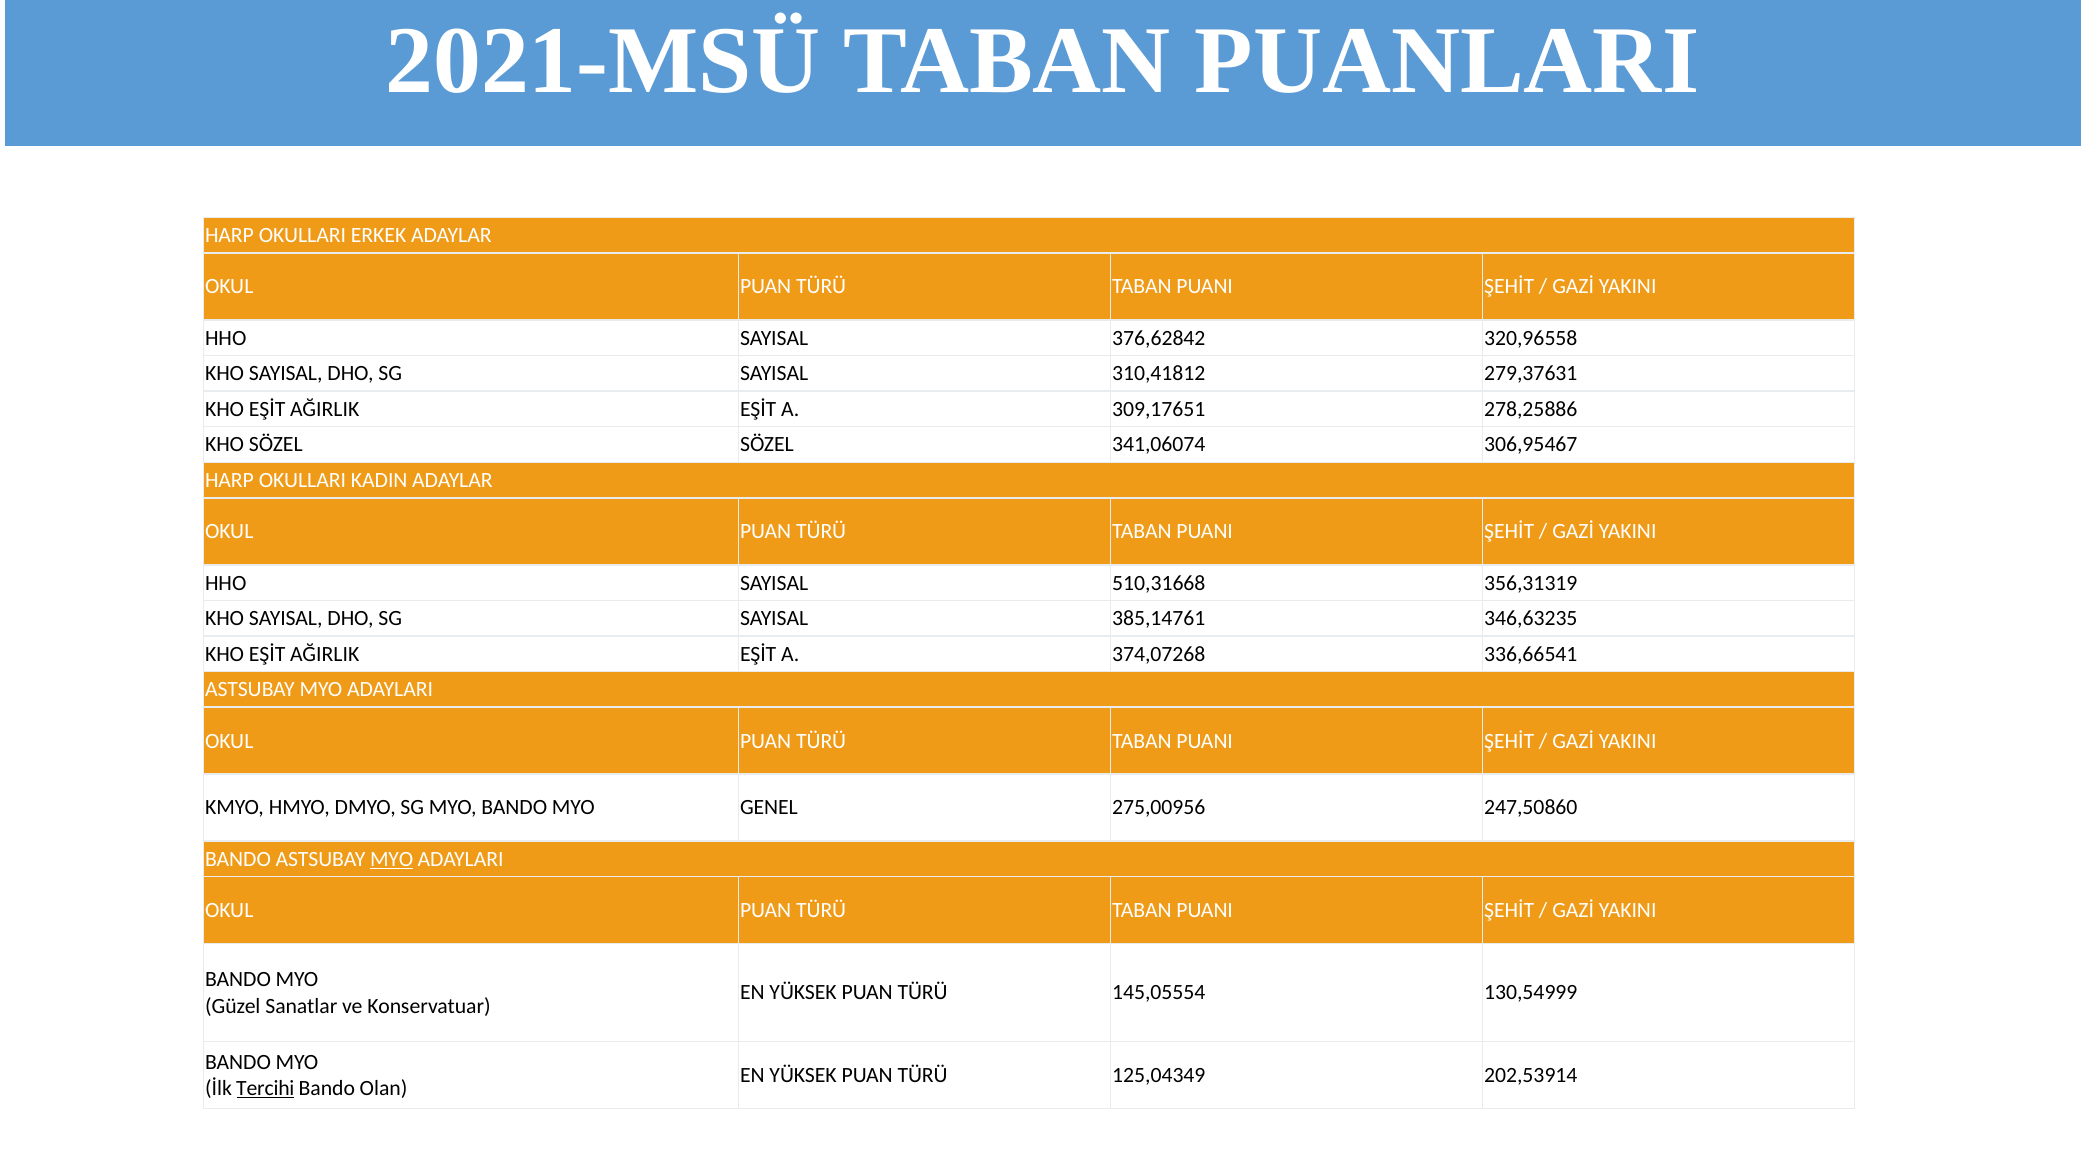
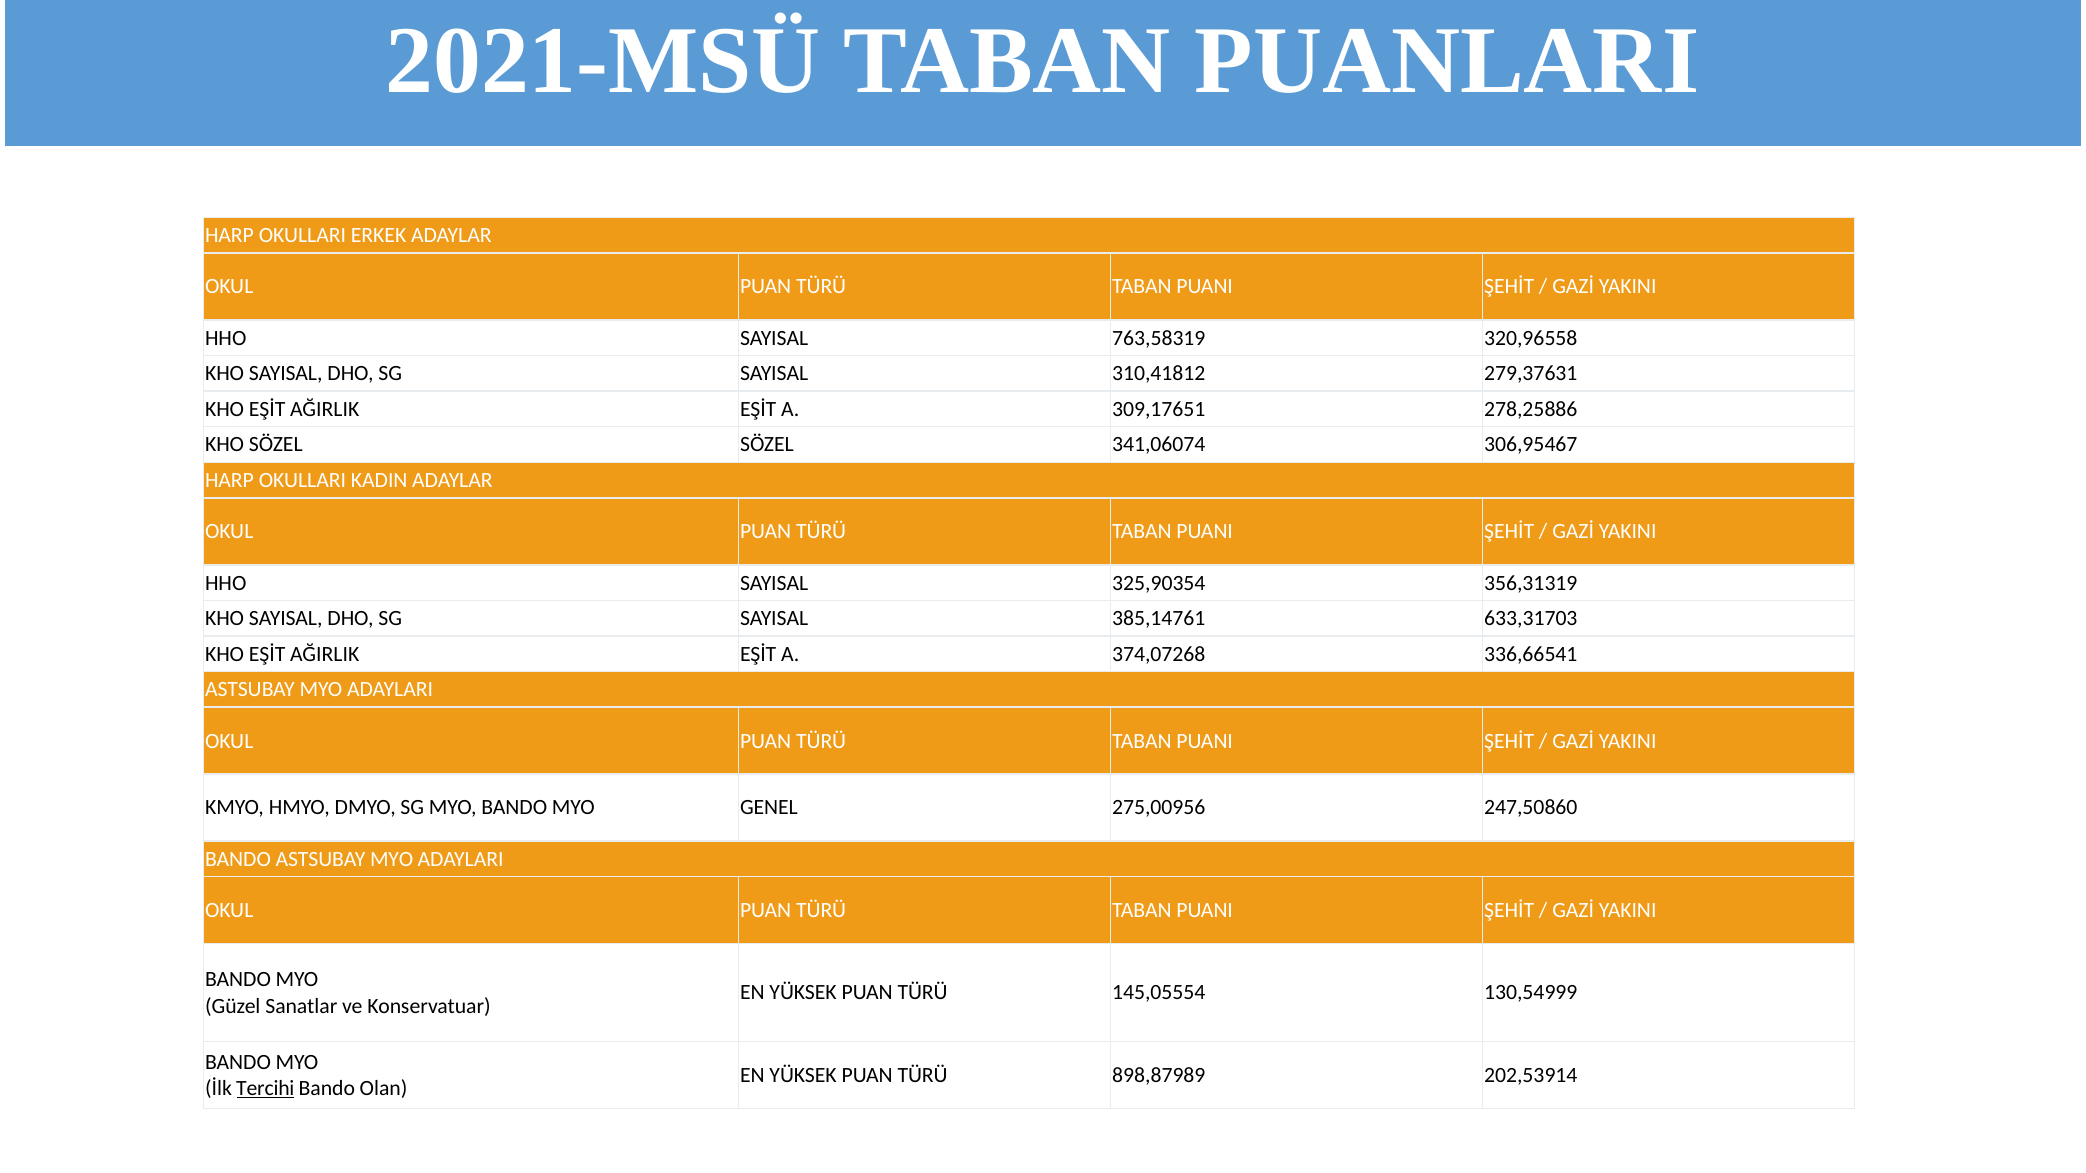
376,62842: 376,62842 -> 763,58319 (1159, 338)
510,31668: 510,31668 -> 325,90354 (1159, 583)
346,63235: 346,63235 -> 633,31703 (1531, 619)
MYO underline: present -> none (392, 859)
125,04349: 125,04349 -> 898,87989 (1159, 1076)
